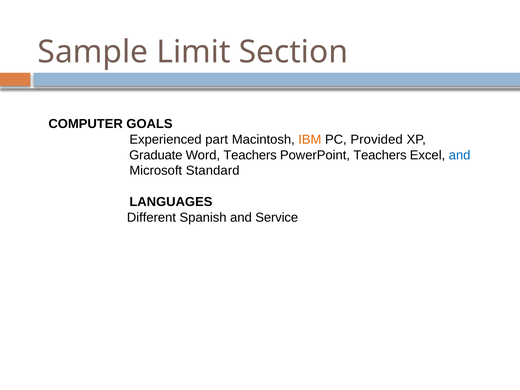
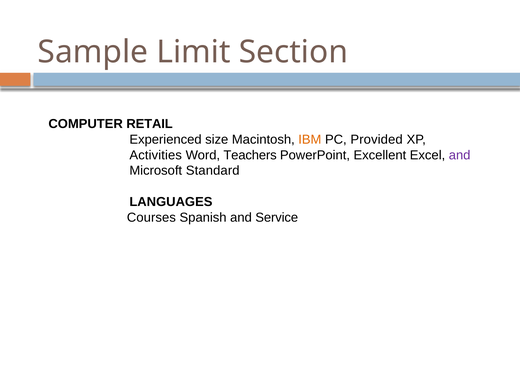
GOALS: GOALS -> RETAIL (150, 124)
part: part -> size (217, 140)
Graduate: Graduate -> Activities (156, 155)
PowerPoint Teachers: Teachers -> Excellent (380, 155)
and colour: blue -> purple (460, 155)
Different: Different -> Courses (151, 218)
